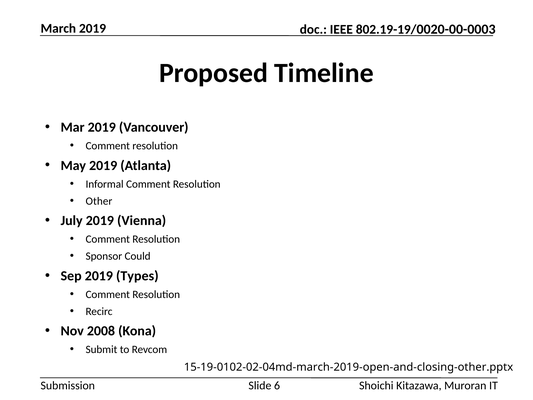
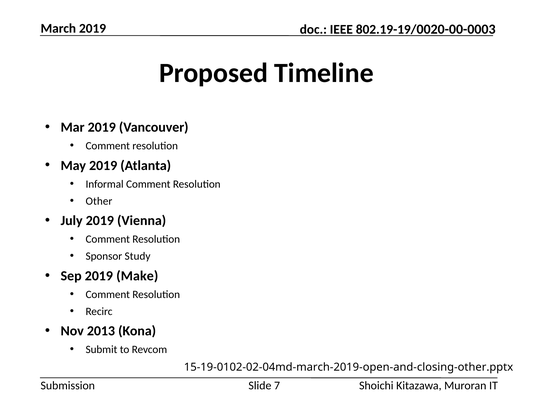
Could: Could -> Study (138, 256)
Types: Types -> Make (137, 276)
2008: 2008 -> 2013 (101, 331)
6: 6 -> 7 (277, 385)
